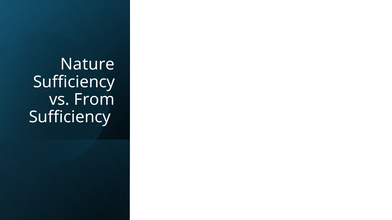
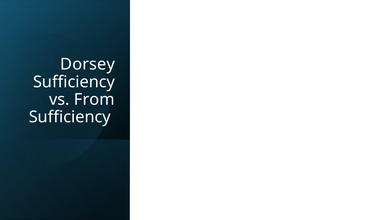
Nature: Nature -> Dorsey (88, 64)
